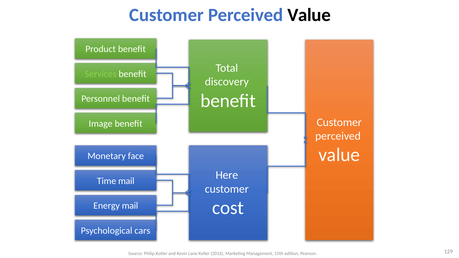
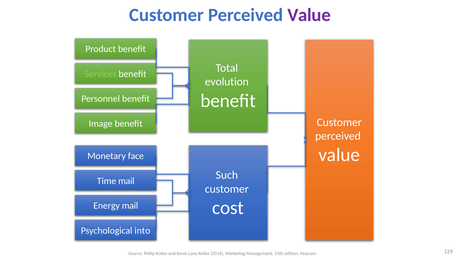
Value colour: black -> purple (309, 15)
discovery: discovery -> evolution (227, 82)
Here: Here -> Such (227, 175)
cars: cars -> into (142, 231)
